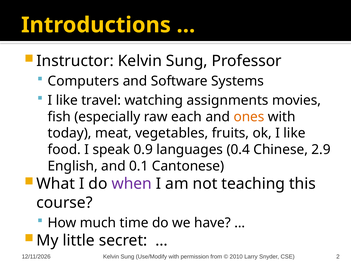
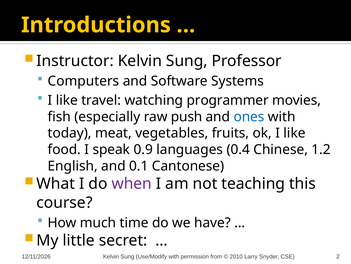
assignments: assignments -> programmer (228, 100)
each: each -> push (187, 116)
ones colour: orange -> blue (249, 116)
2.9: 2.9 -> 1.2 (321, 149)
